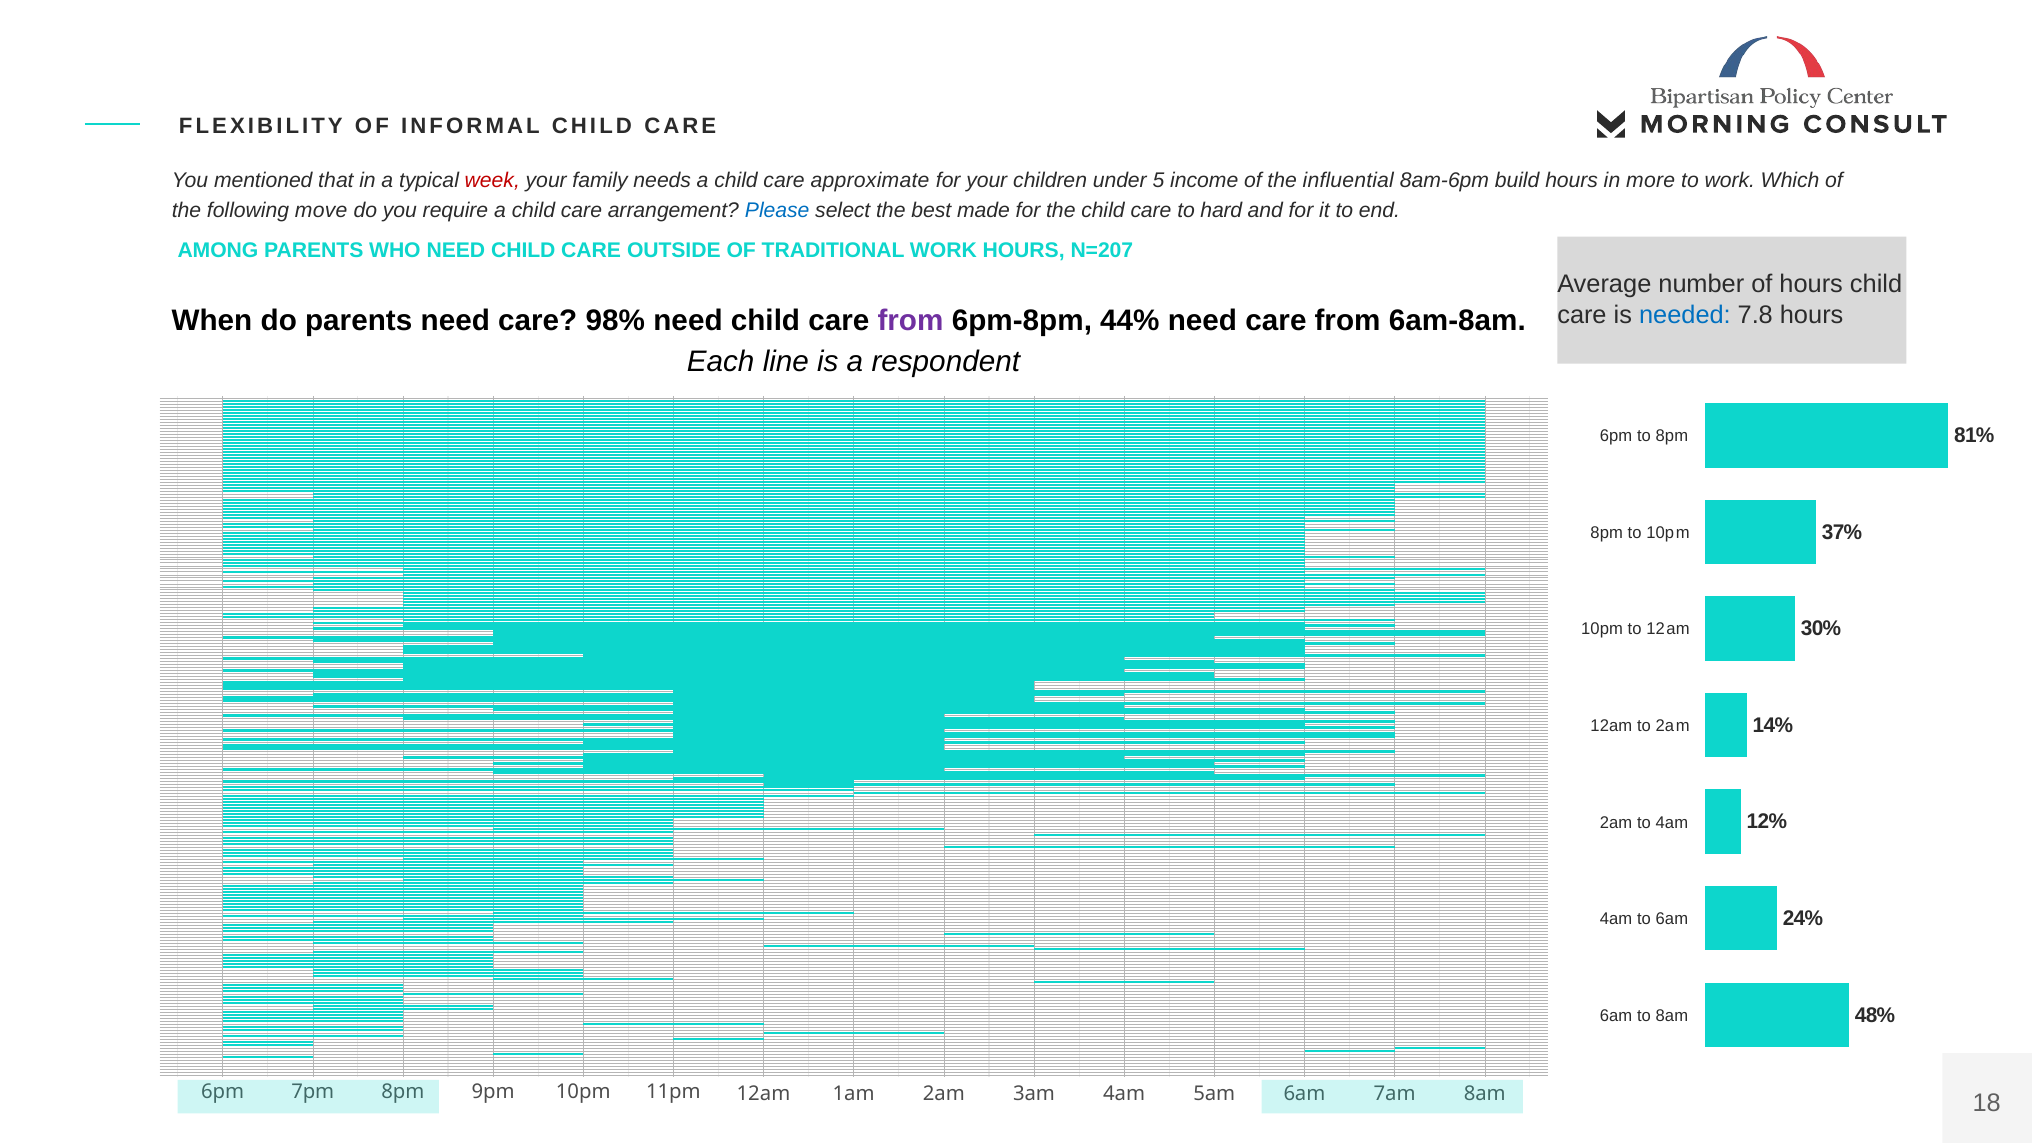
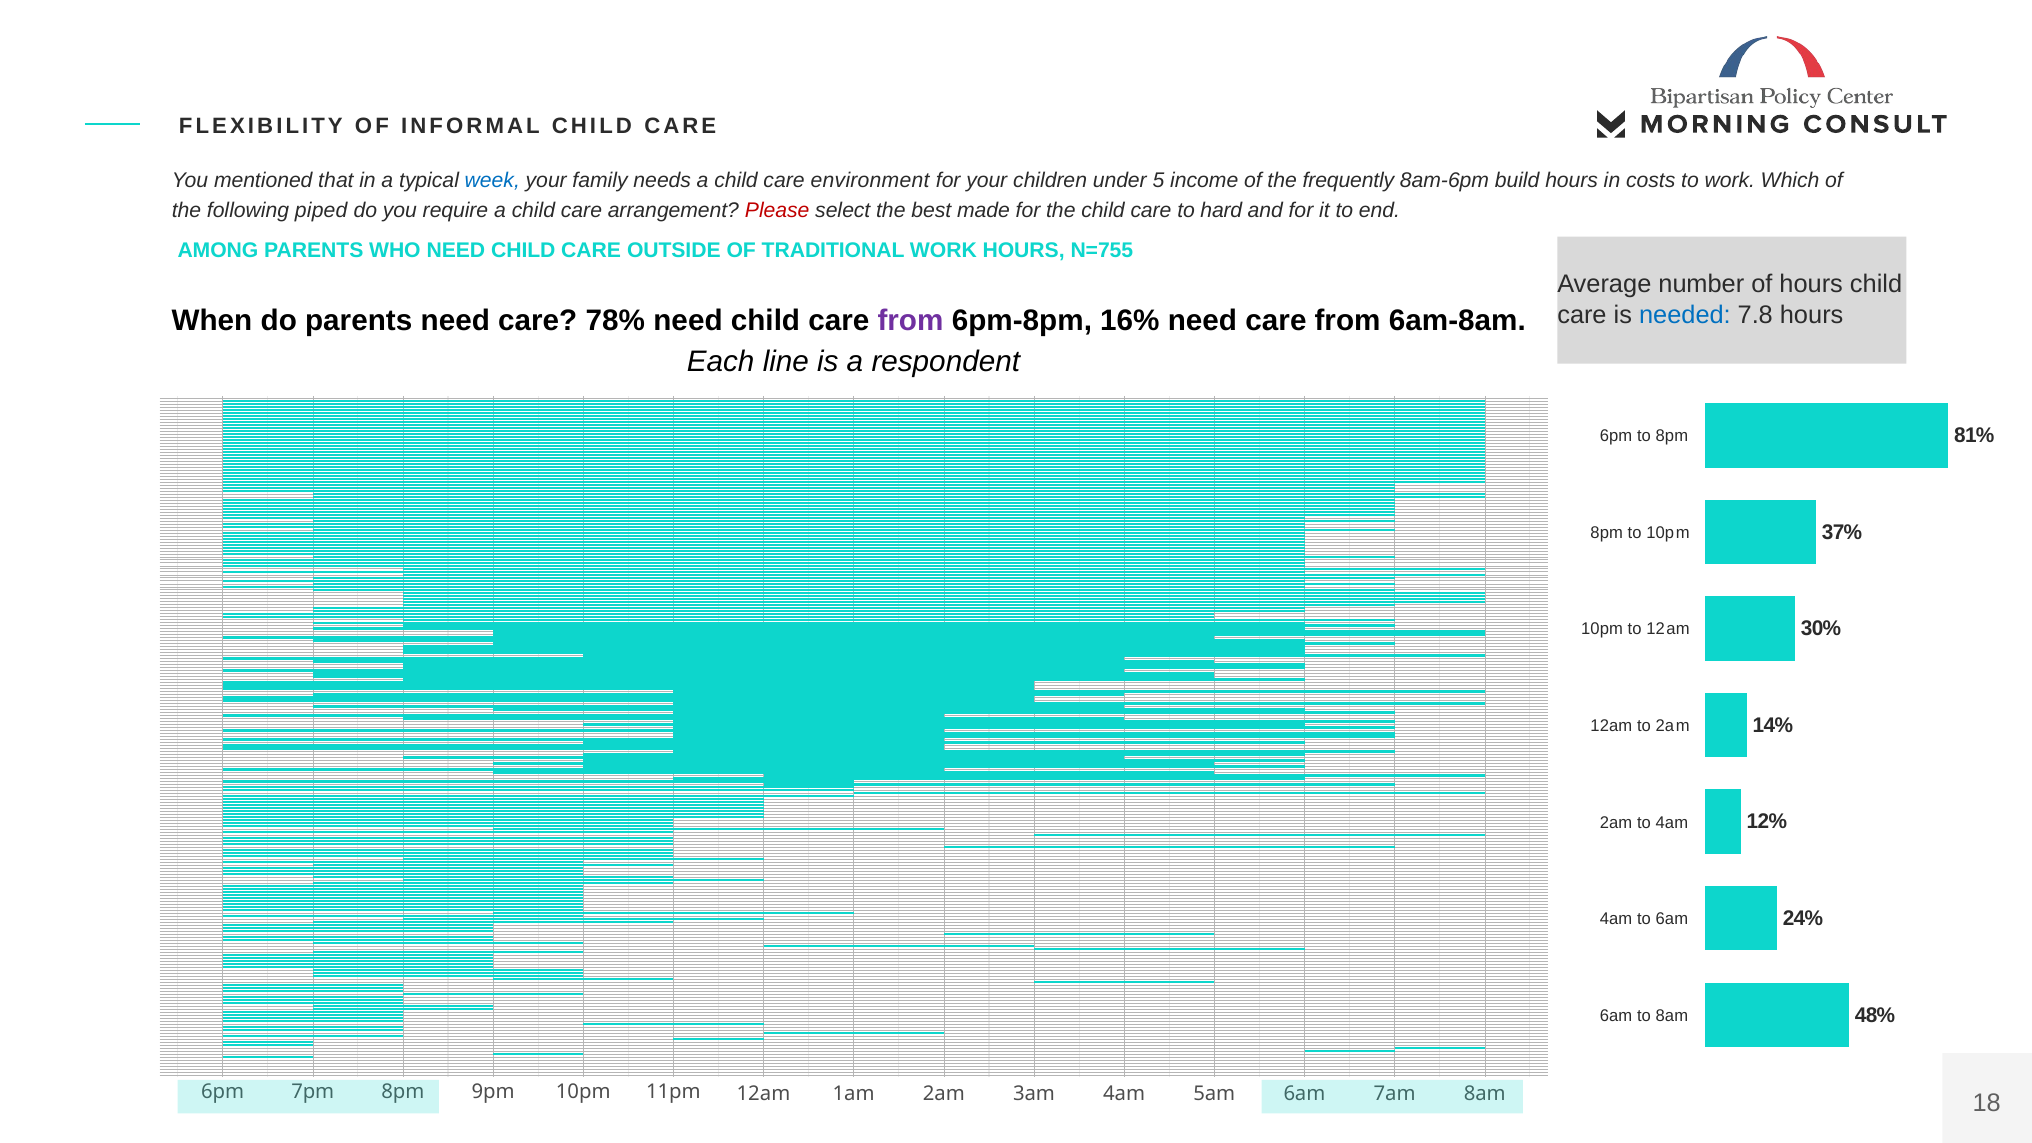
week colour: red -> blue (492, 180)
approximate: approximate -> environment (870, 180)
influential: influential -> frequently (1348, 180)
more: more -> costs (1651, 180)
move: move -> piped (321, 211)
Please colour: blue -> red (777, 211)
N=207: N=207 -> N=755 (1102, 251)
98%: 98% -> 78% (615, 321)
44%: 44% -> 16% (1130, 321)
